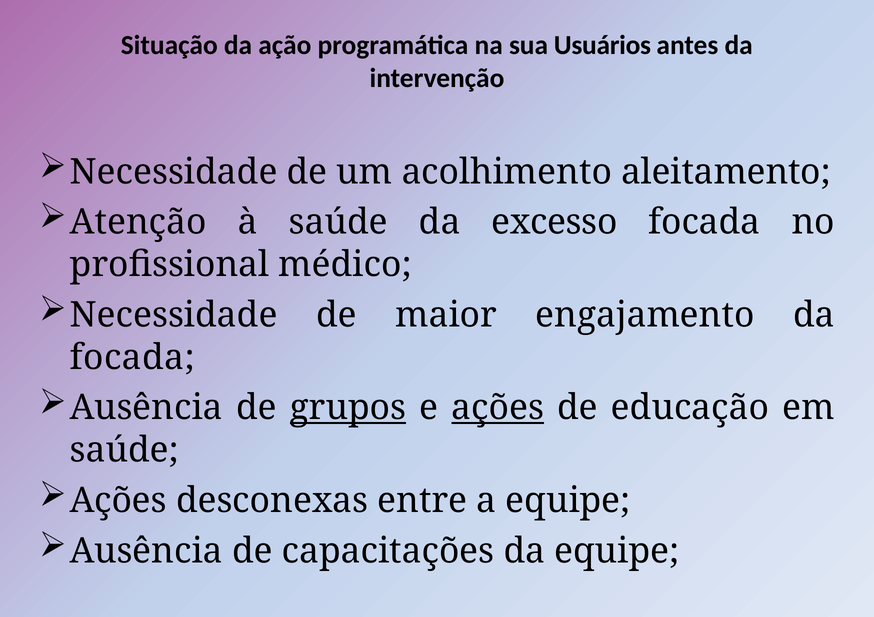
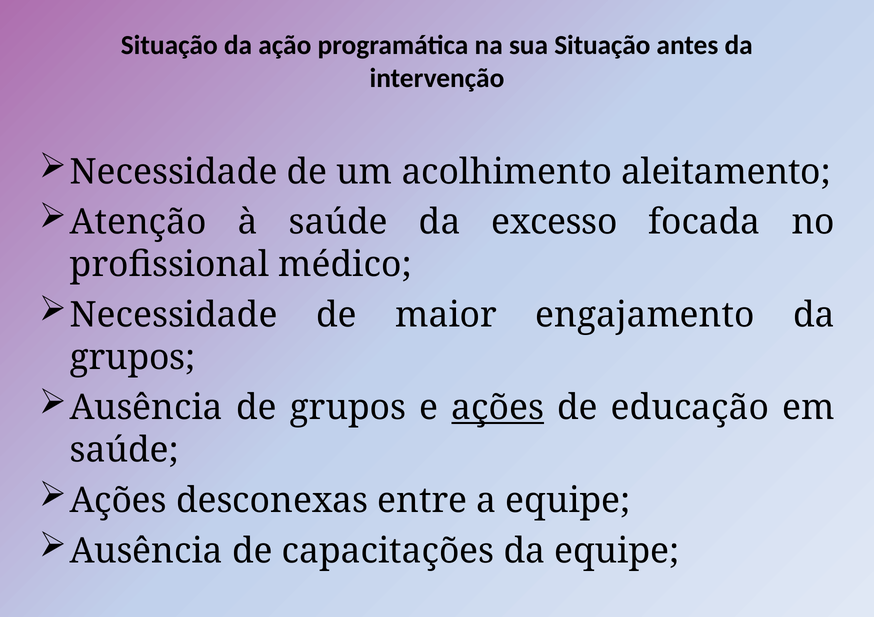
sua Usuários: Usuários -> Situação (602, 45)
focada: focada -> grupos (133, 357)
grupos underline: present -> none (348, 407)
